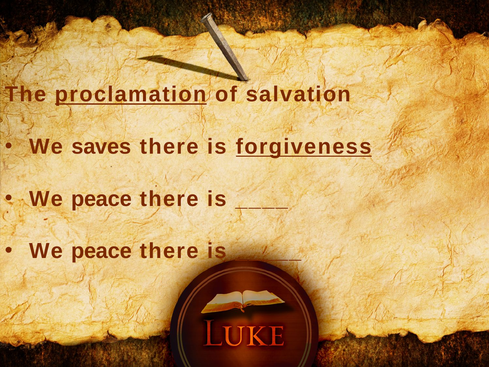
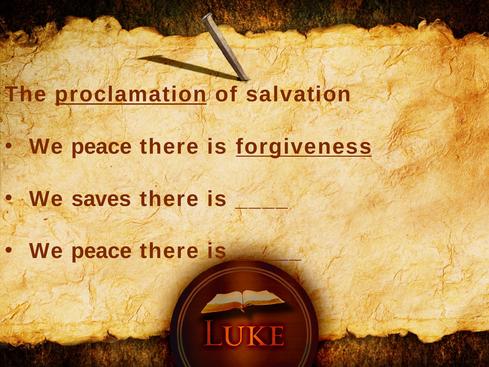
saves: saves -> peace (101, 147)
peace: peace -> saves (101, 199)
